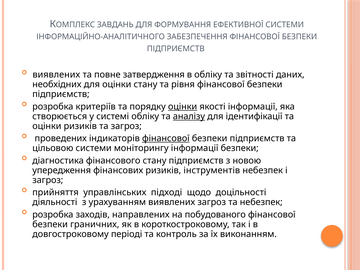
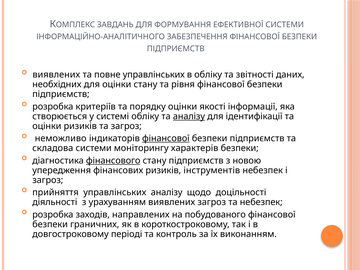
повне затвердження: затвердження -> управлінських (154, 75)
оцінки underline: present -> none (183, 107)
проведених: проведених -> неможливо (61, 138)
цільовою: цільовою -> складова (53, 148)
моніторингу інформації: інформації -> характерів (195, 148)
фінансового underline: none -> present (113, 161)
управлінських підході: підході -> аналізу (167, 192)
